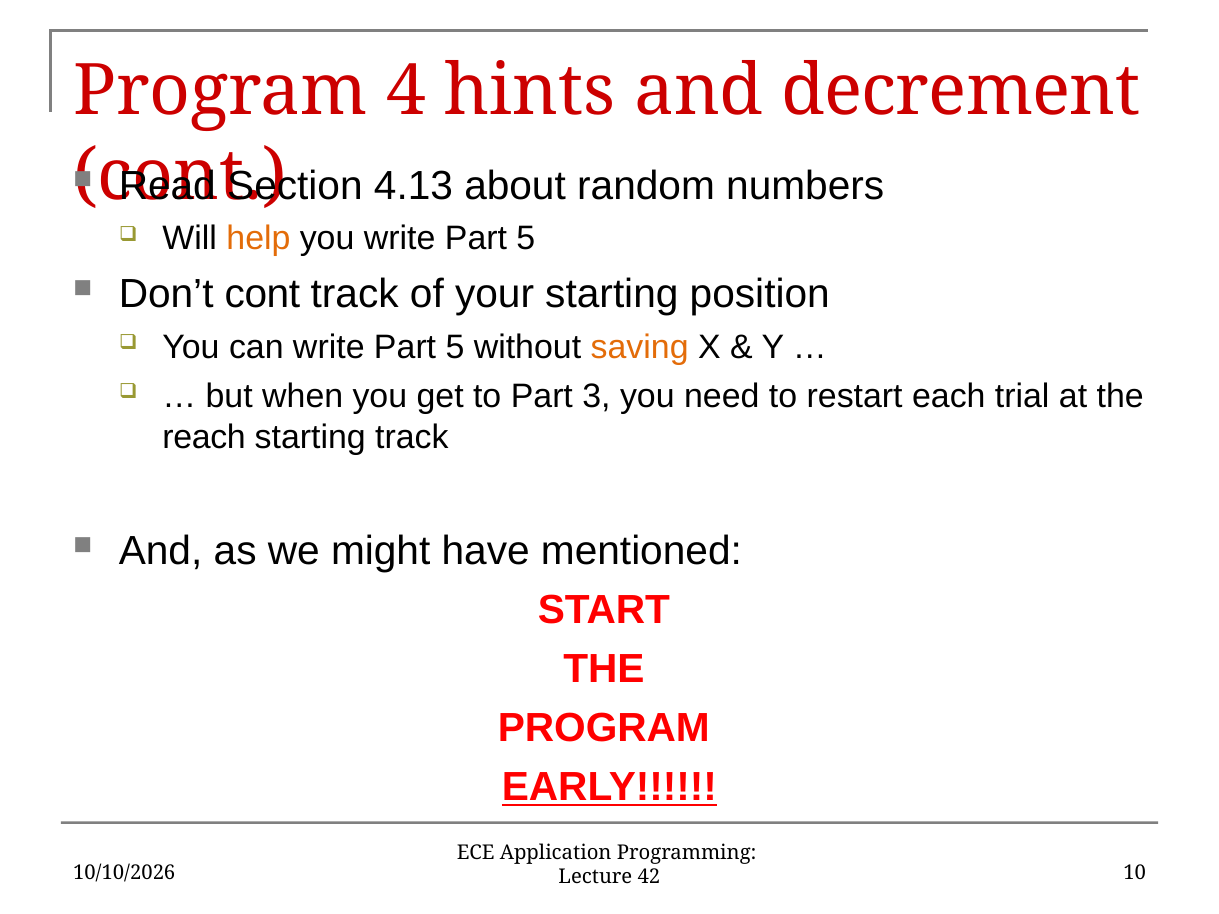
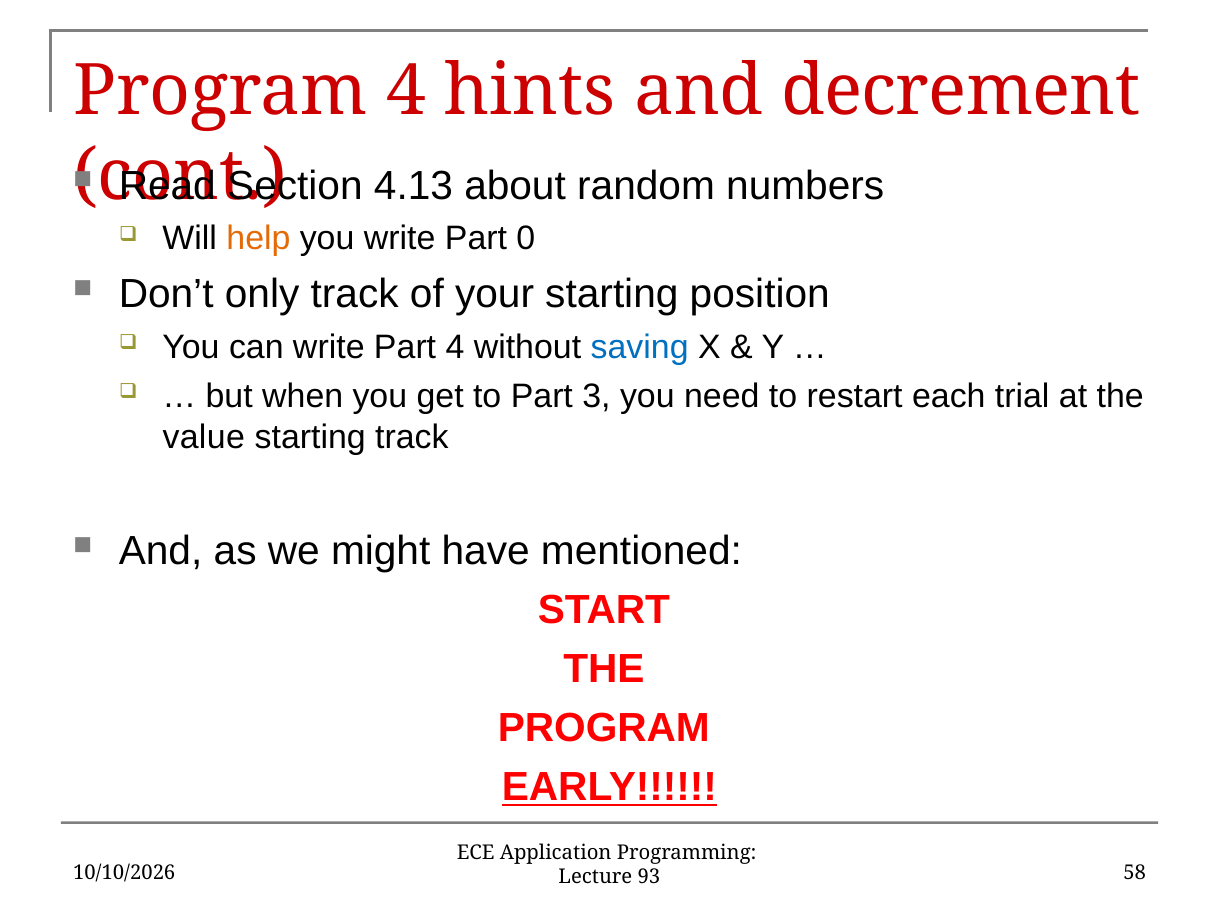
you write Part 5: 5 -> 0 (526, 239)
Don’t cont: cont -> only (262, 294)
can write Part 5: 5 -> 4 (455, 347)
saving colour: orange -> blue (640, 347)
reach: reach -> value (204, 437)
10: 10 -> 58 (1135, 873)
42: 42 -> 93 (649, 877)
